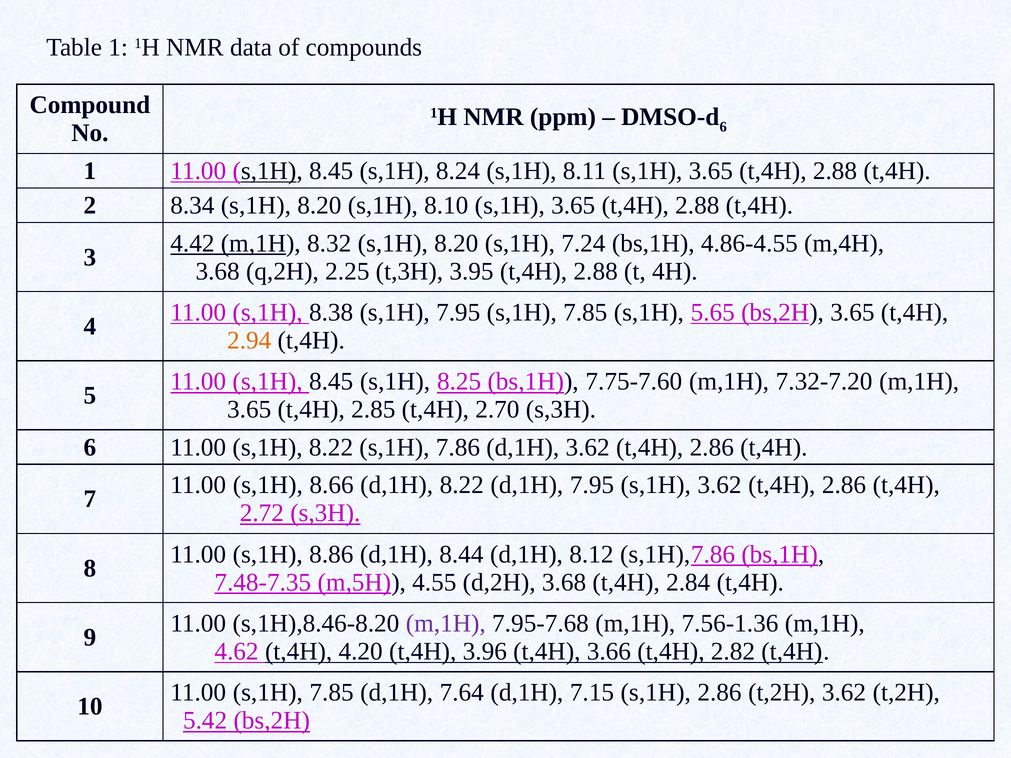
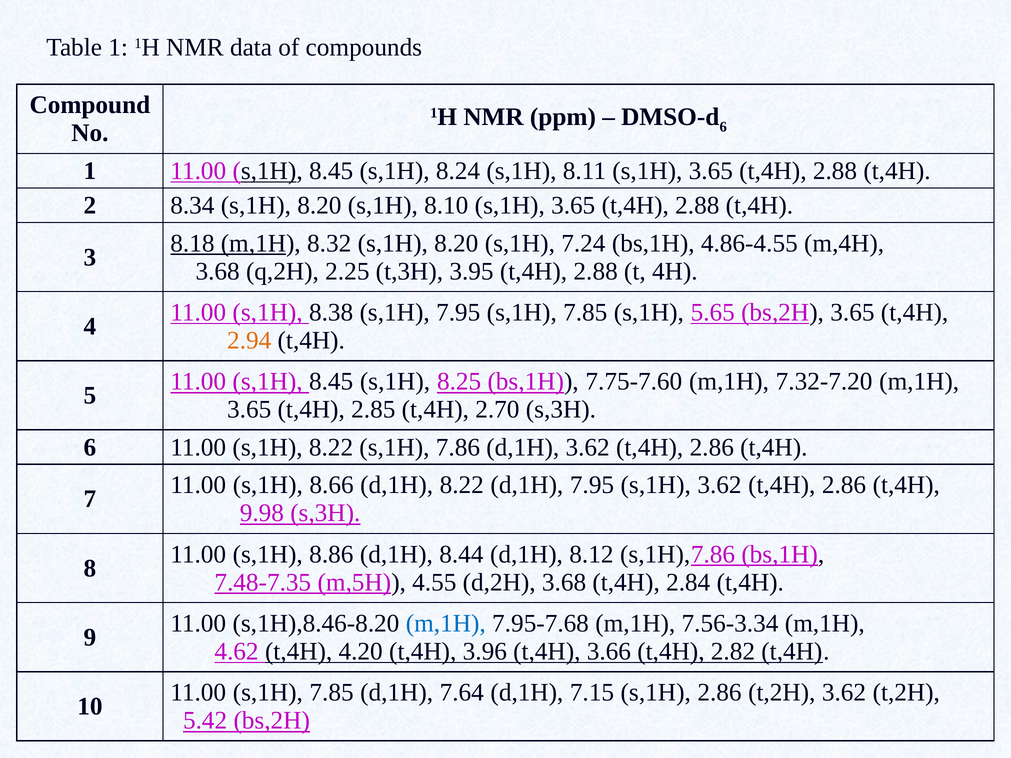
4.42: 4.42 -> 8.18 (192, 243)
2.72: 2.72 -> 9.98 (262, 513)
m,1H colour: purple -> blue (446, 624)
7.56-1.36: 7.56-1.36 -> 7.56-3.34 (730, 624)
